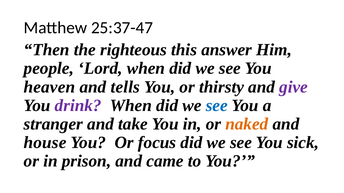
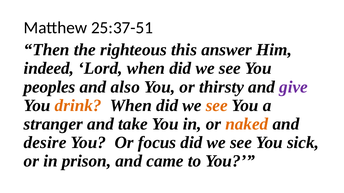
25:37-47: 25:37-47 -> 25:37-51 (122, 28)
people: people -> indeed (49, 68)
heaven: heaven -> peoples (50, 87)
tells: tells -> also (125, 87)
drink colour: purple -> orange (78, 106)
see colour: blue -> orange (217, 106)
house: house -> desire (45, 143)
